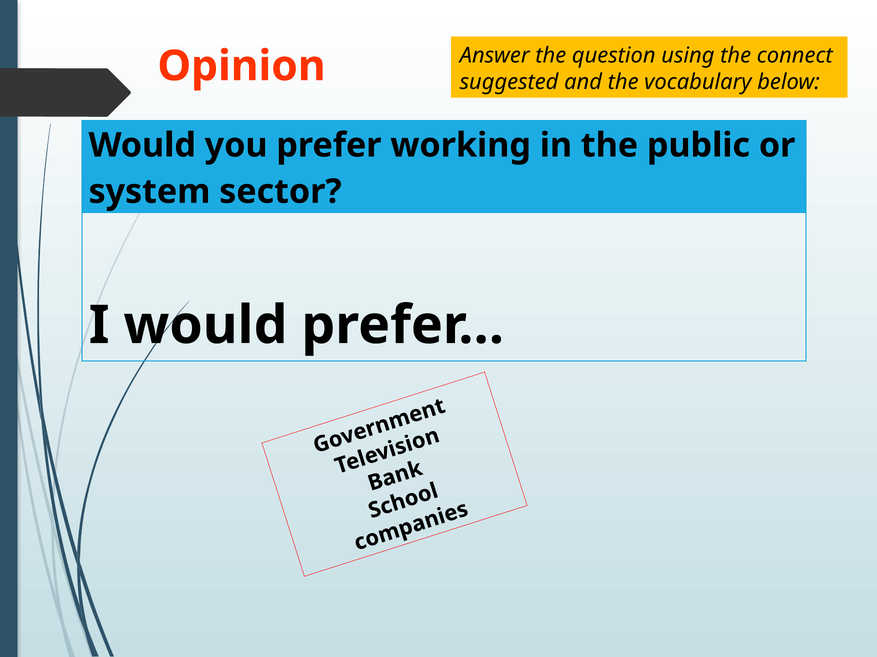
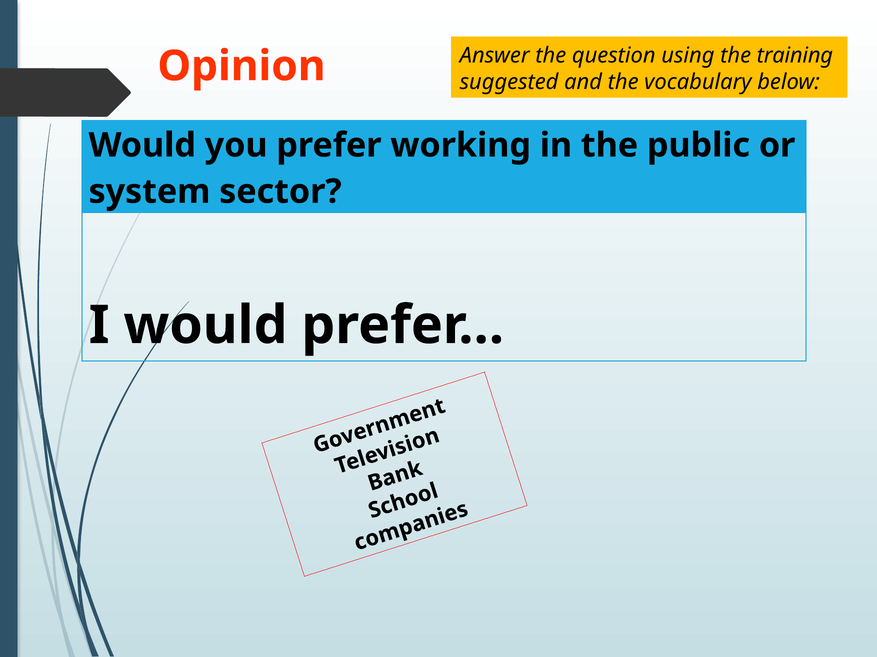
connect: connect -> training (795, 56)
